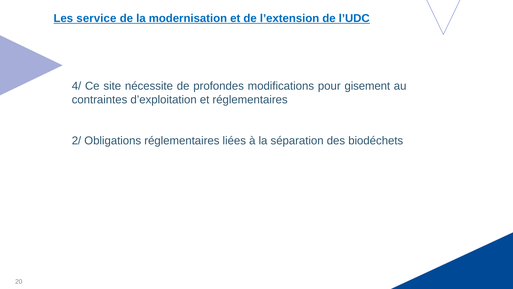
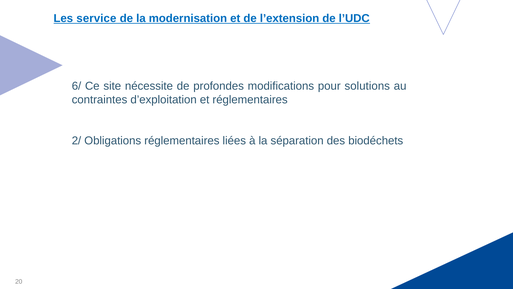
4/: 4/ -> 6/ (76, 86)
gisement: gisement -> solutions (367, 86)
